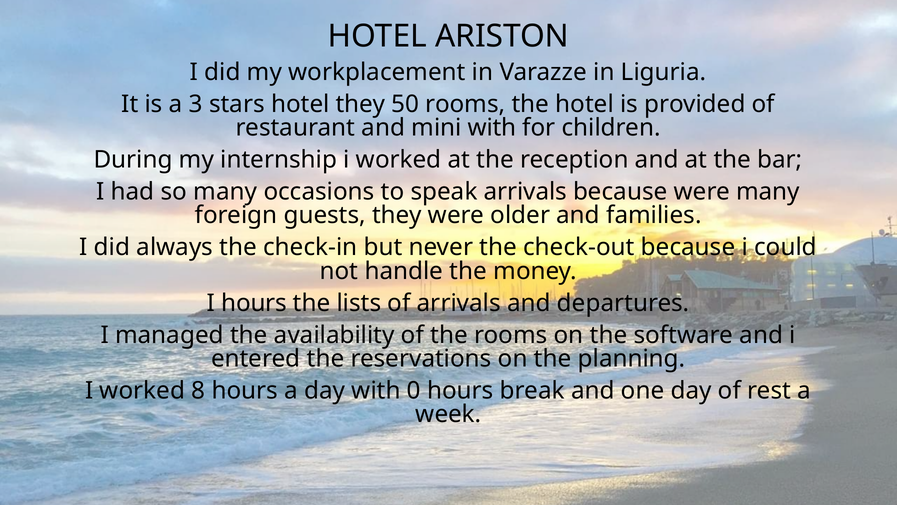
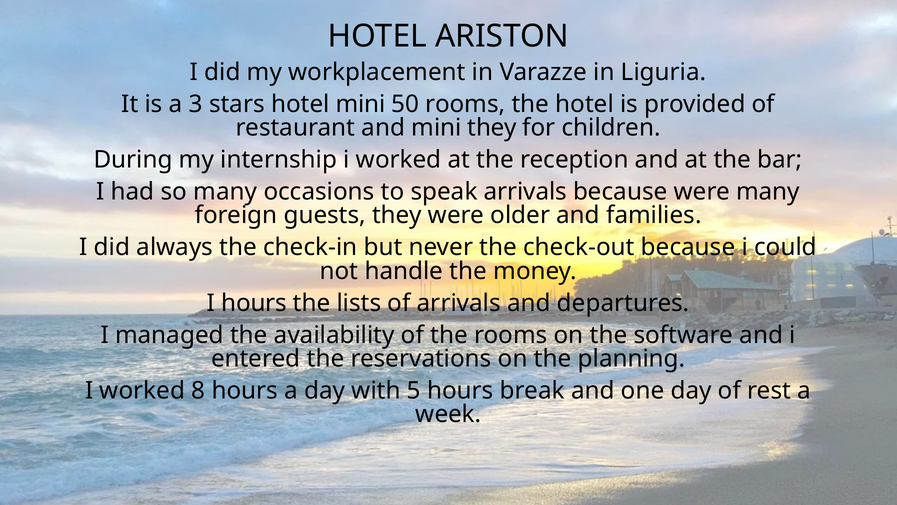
hotel they: they -> mini (361, 104)
mini with: with -> they (492, 128)
0: 0 -> 5 (414, 390)
